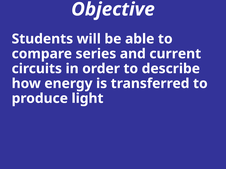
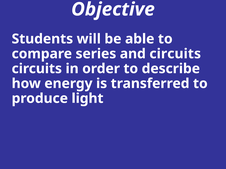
and current: current -> circuits (175, 54)
